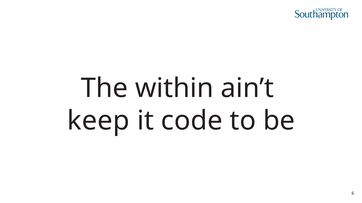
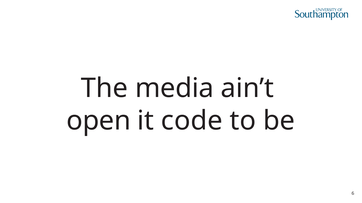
within: within -> media (174, 88)
keep: keep -> open (99, 121)
